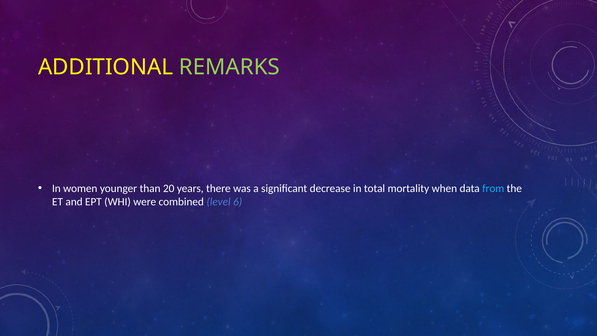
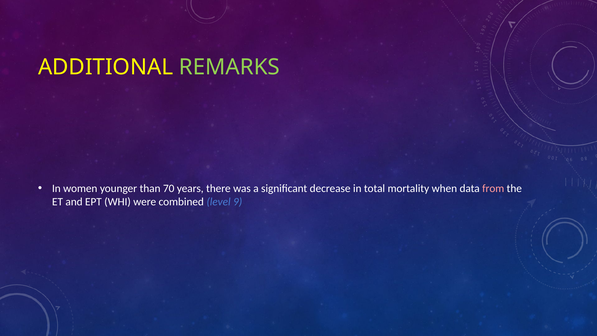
20: 20 -> 70 (169, 188)
from colour: light blue -> pink (493, 188)
6: 6 -> 9 (238, 202)
